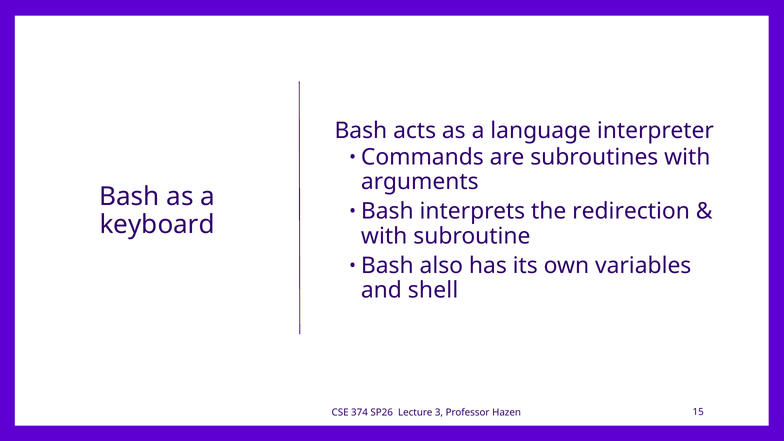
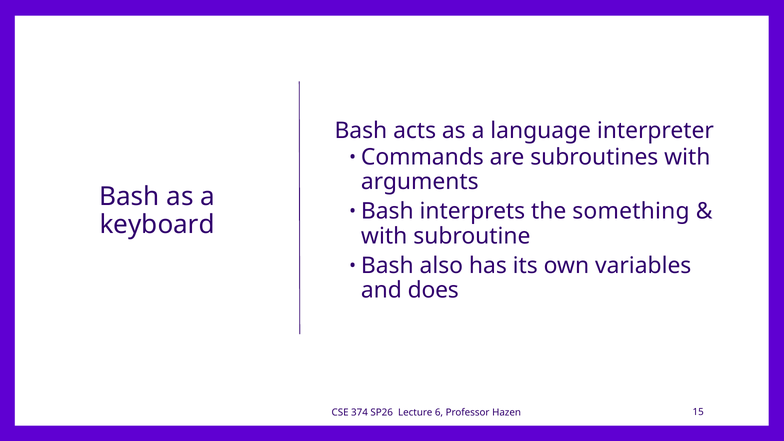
redirection: redirection -> something (631, 211)
shell: shell -> does (433, 290)
3: 3 -> 6 (439, 413)
